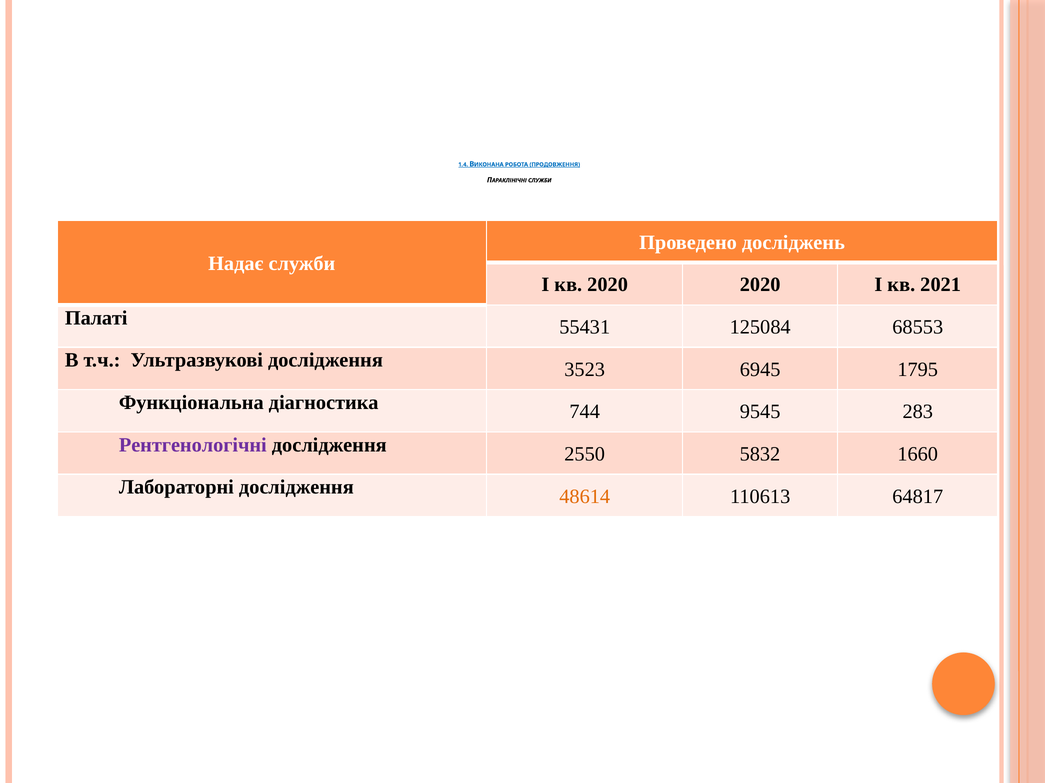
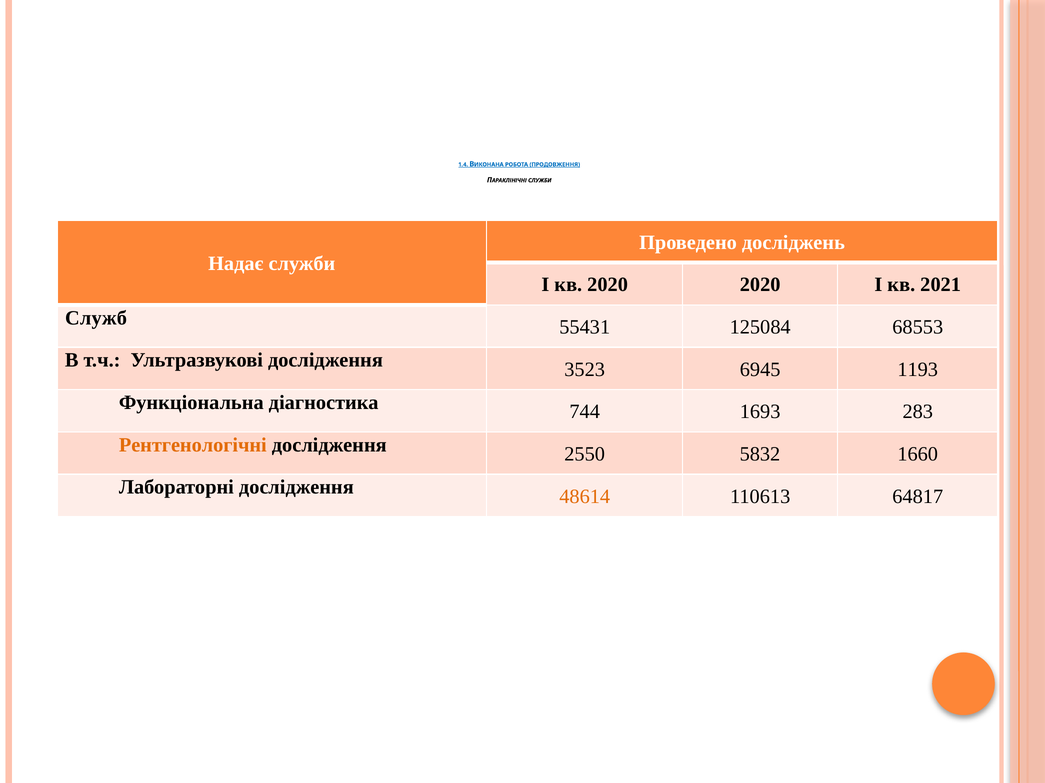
Палаті: Палаті -> Служб (96, 318)
1795: 1795 -> 1193 (918, 370)
9545: 9545 -> 1693 (760, 412)
Рентгенологічні colour: purple -> orange (193, 445)
